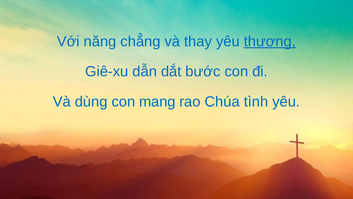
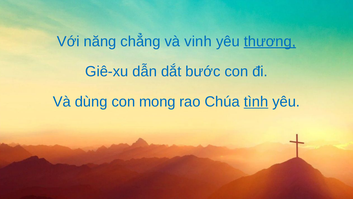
thay: thay -> vinh (198, 41)
mang: mang -> mong (157, 102)
tình underline: none -> present (256, 102)
